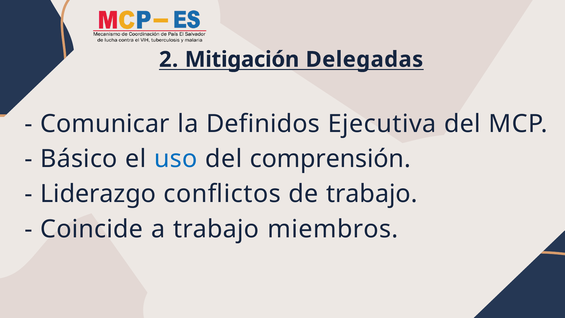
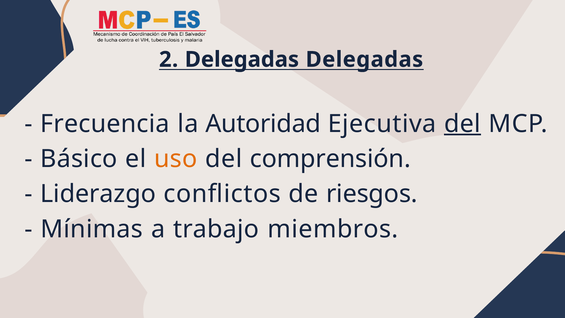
2 Mitigación: Mitigación -> Delegadas (242, 59)
Comunicar: Comunicar -> Frecuencia (105, 124)
Definidos: Definidos -> Autoridad (263, 124)
del underline: none -> present (462, 124)
uso colour: blue -> orange (176, 159)
de trabajo: trabajo -> riesgos (372, 194)
Coincide: Coincide -> Mínimas (92, 229)
